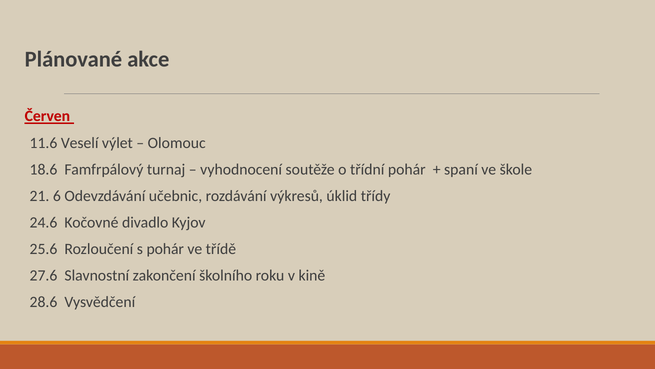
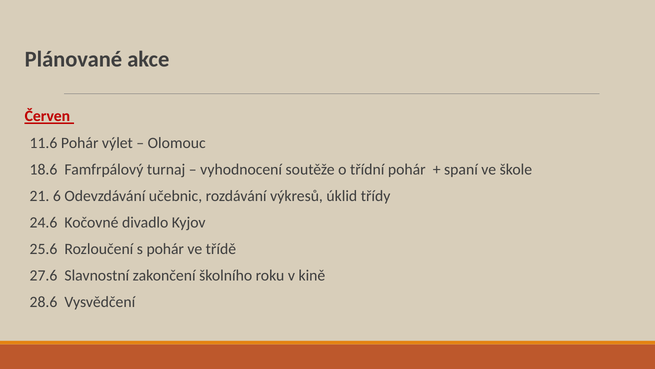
11.6 Veselí: Veselí -> Pohár (80, 143)
